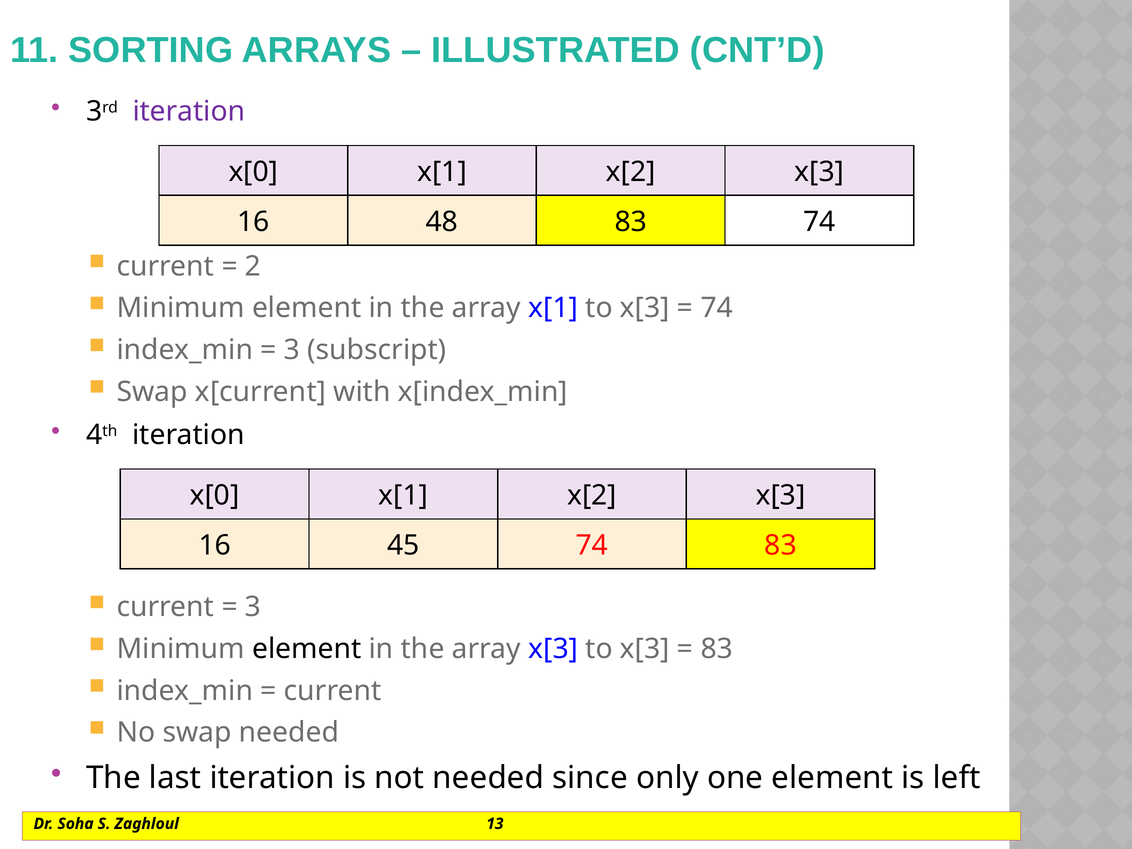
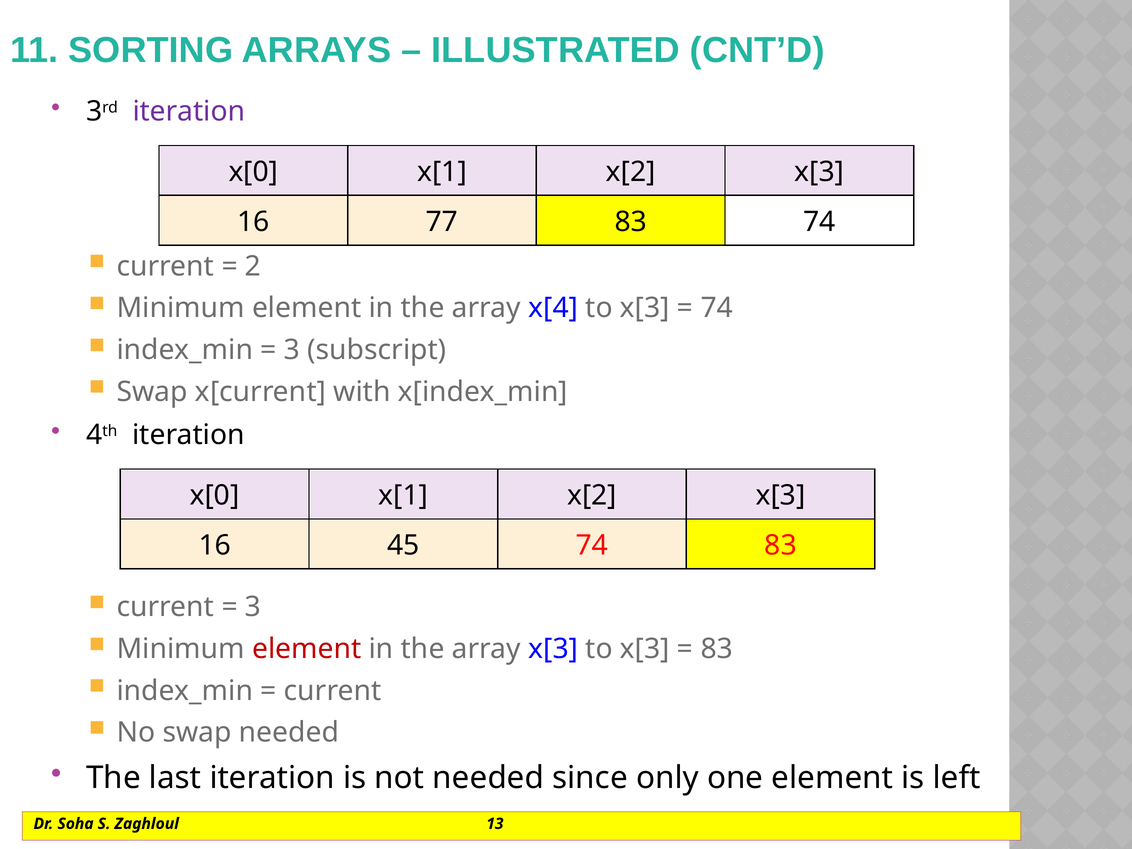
48: 48 -> 77 (442, 222)
array x[1: x[1 -> x[4 (553, 308)
element colour: black -> red (307, 649)
